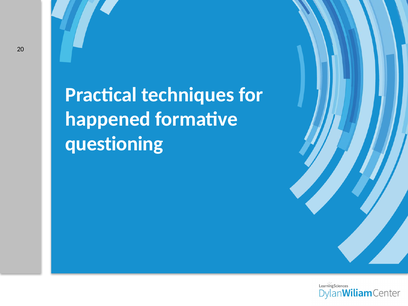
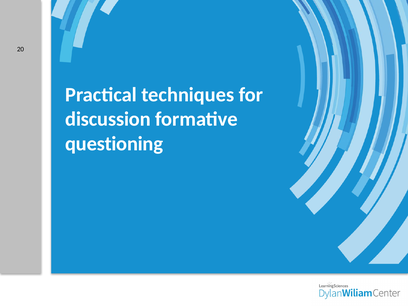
happened: happened -> discussion (108, 119)
